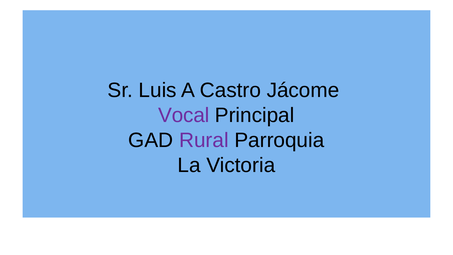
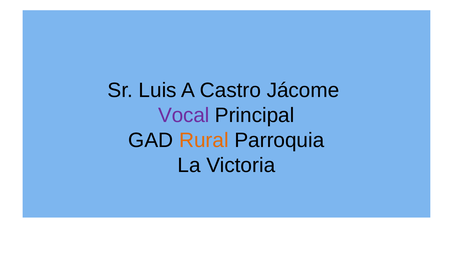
Rural colour: purple -> orange (204, 140)
